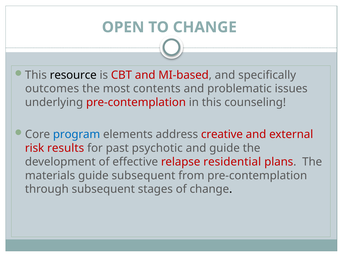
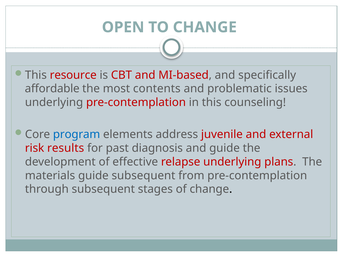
resource colour: black -> red (73, 75)
outcomes: outcomes -> affordable (52, 89)
creative: creative -> juvenile (222, 135)
psychotic: psychotic -> diagnosis (157, 148)
relapse residential: residential -> underlying (232, 162)
